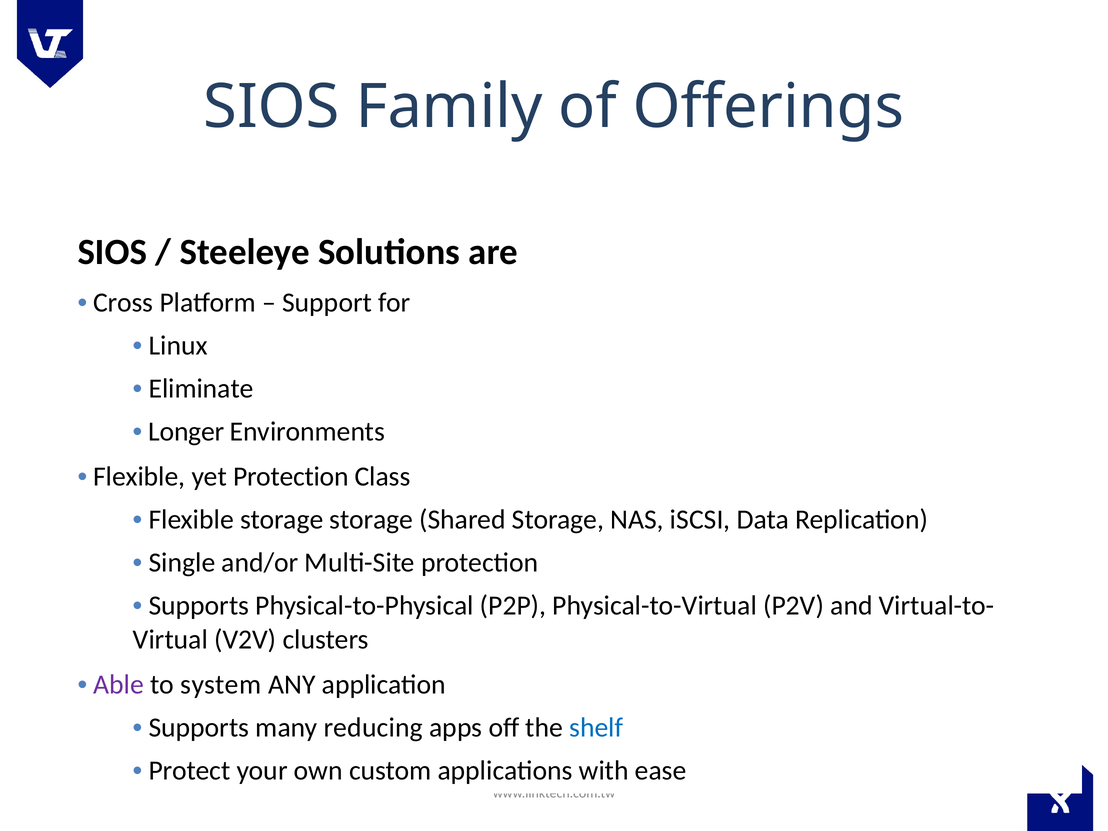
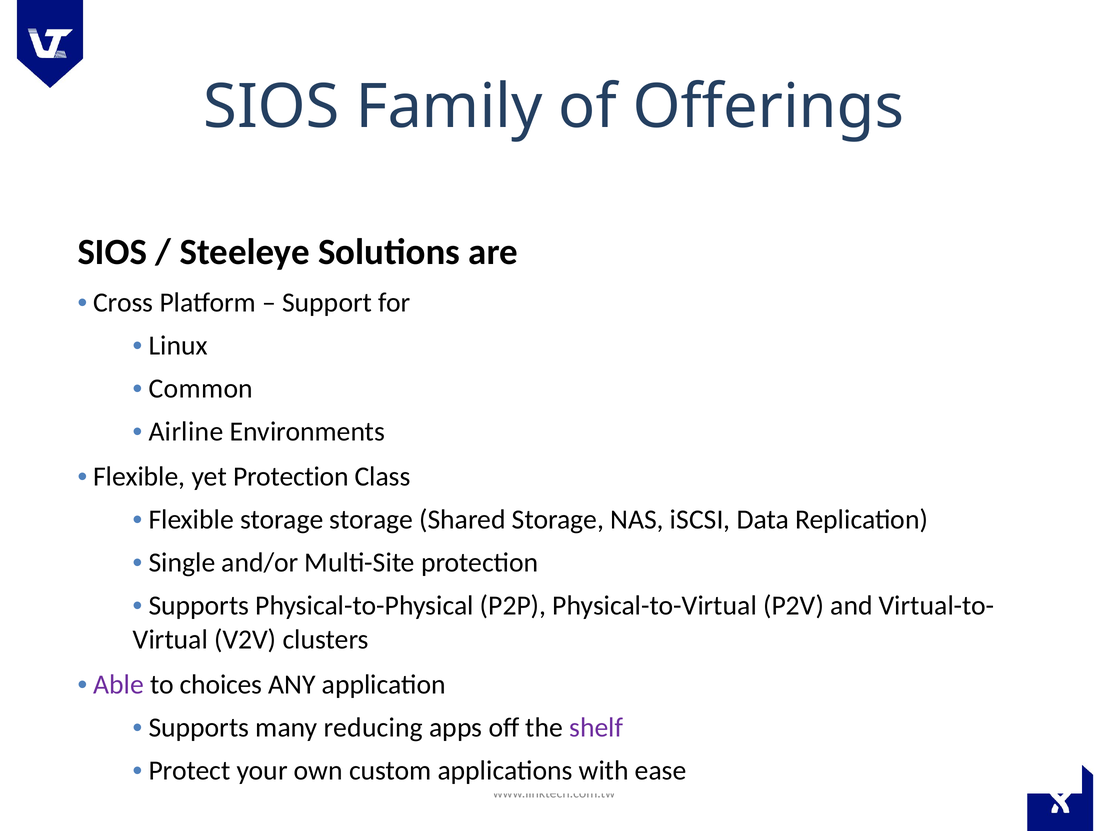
Eliminate: Eliminate -> Common (201, 389)
Longer: Longer -> Airline (186, 432)
system: system -> choices (221, 684)
shelf colour: blue -> purple (596, 728)
